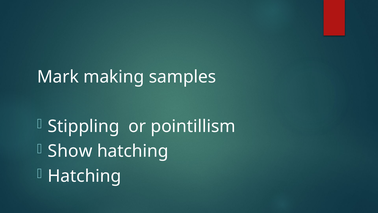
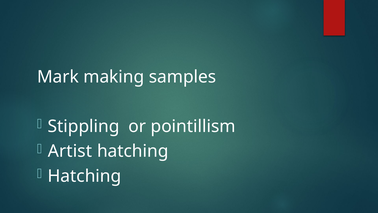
Show: Show -> Artist (70, 151)
